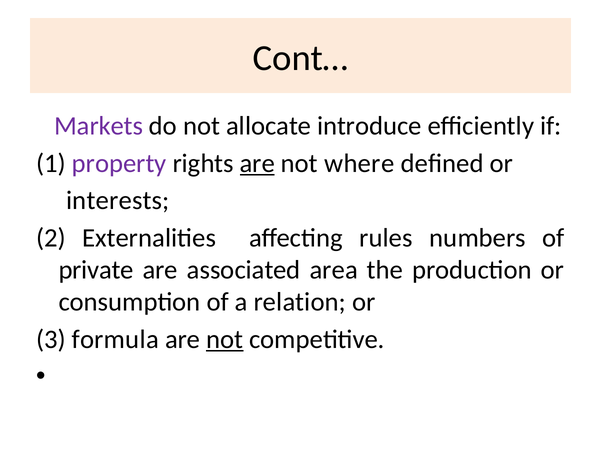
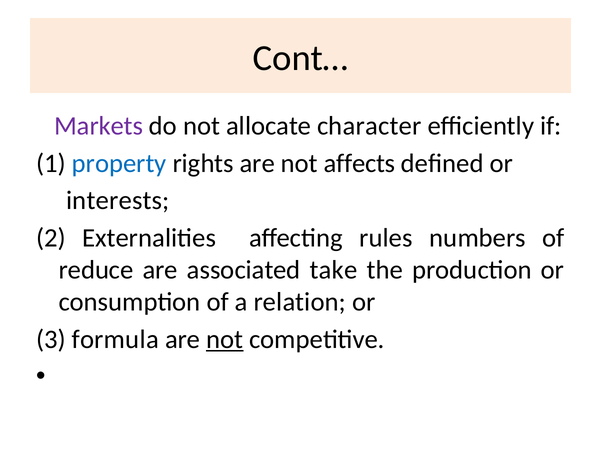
introduce: introduce -> character (369, 126)
property colour: purple -> blue (119, 163)
are underline: present -> none (257, 163)
where: where -> affects (360, 163)
private: private -> reduce (96, 270)
area: area -> take (334, 270)
